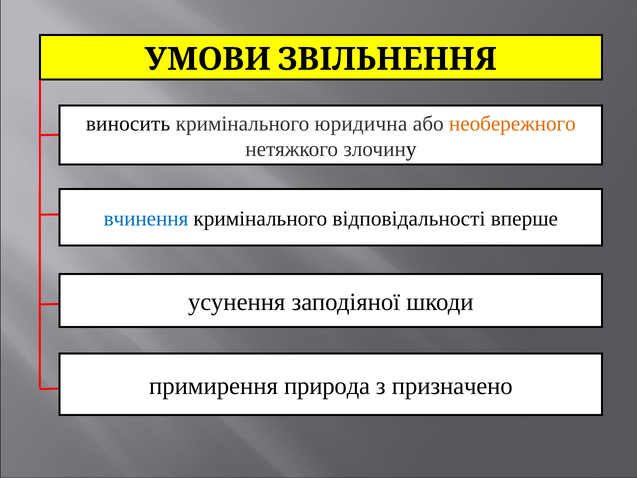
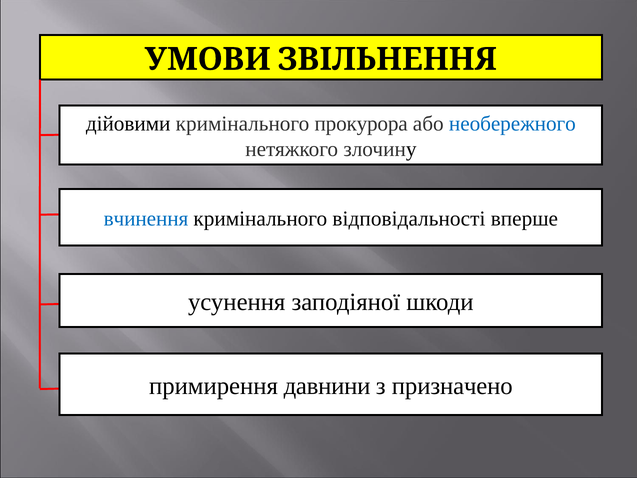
виносить: виносить -> дійовими (128, 124)
юридична: юридична -> прокурора (361, 124)
необережного colour: orange -> blue (512, 124)
природа: природа -> давнини (327, 386)
